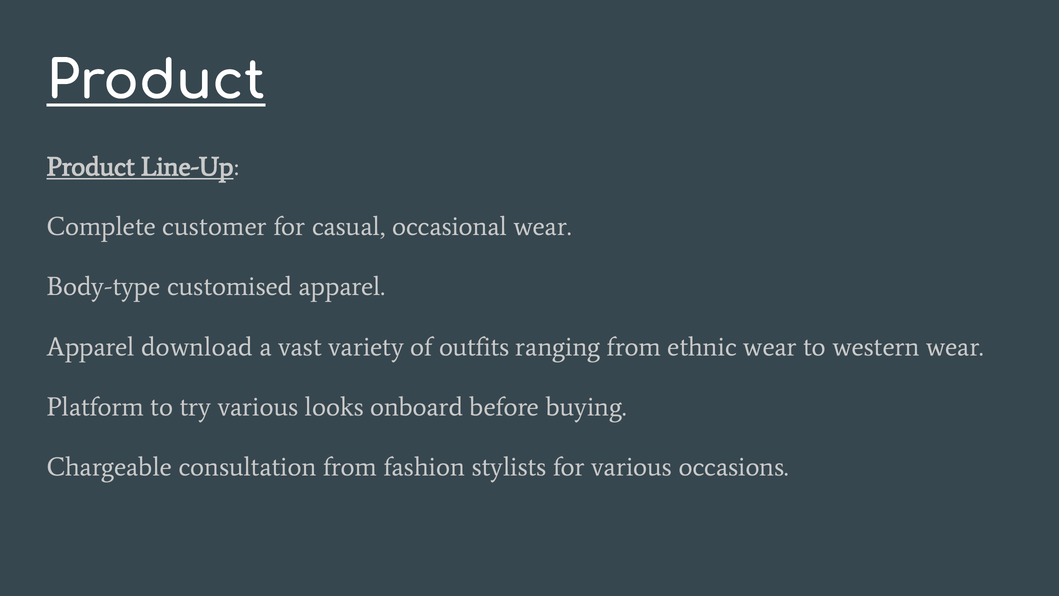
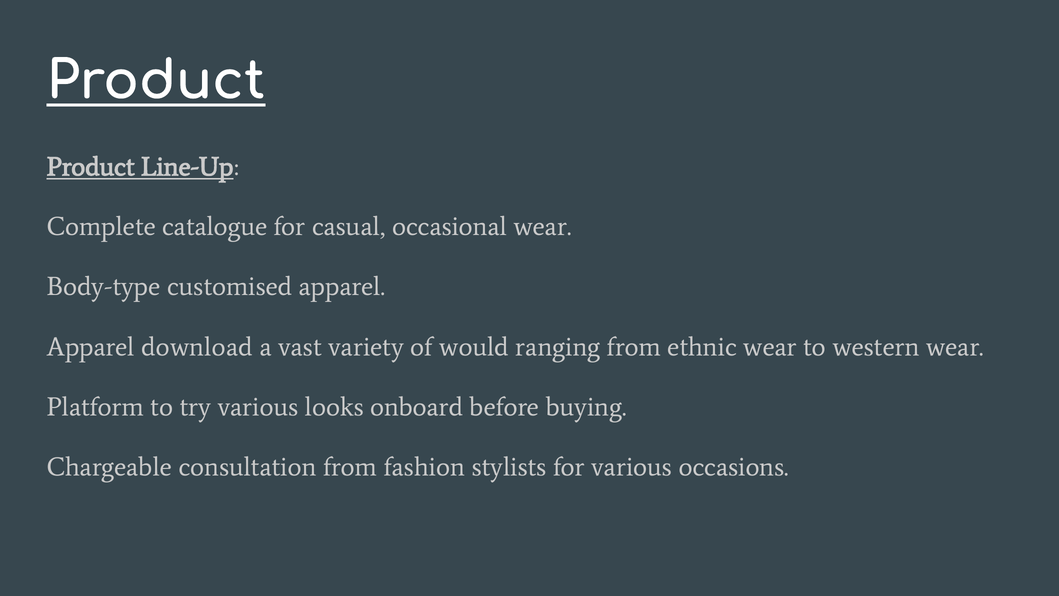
customer: customer -> catalogue (215, 227)
outfits: outfits -> would (474, 347)
